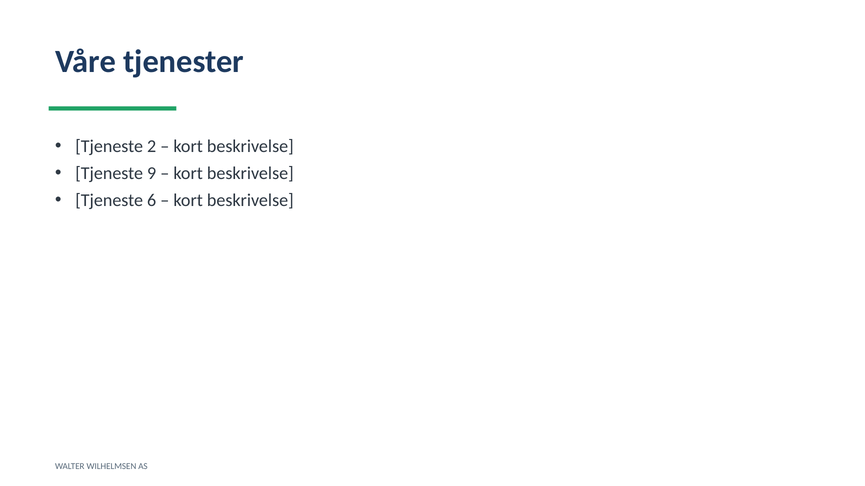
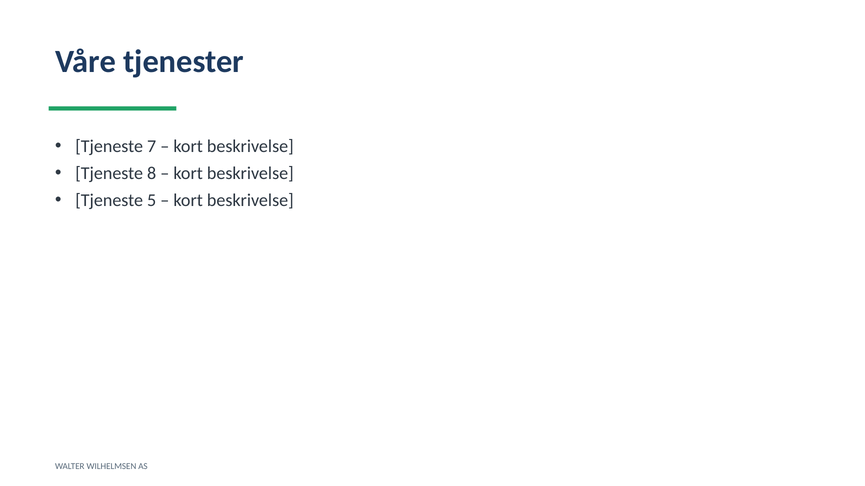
2: 2 -> 7 (152, 147)
9: 9 -> 8 (152, 174)
6: 6 -> 5 (152, 201)
